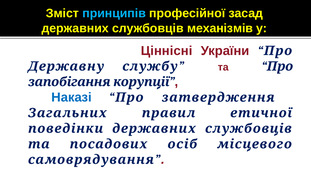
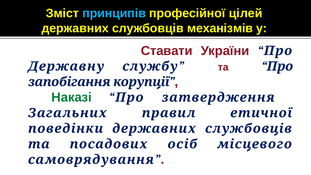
засад: засад -> цілей (246, 13)
Ціннісні: Ціннісні -> Ставати (167, 51)
Наказі colour: blue -> green (72, 97)
